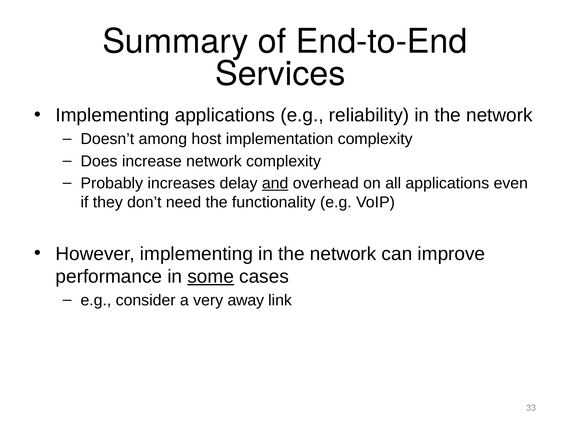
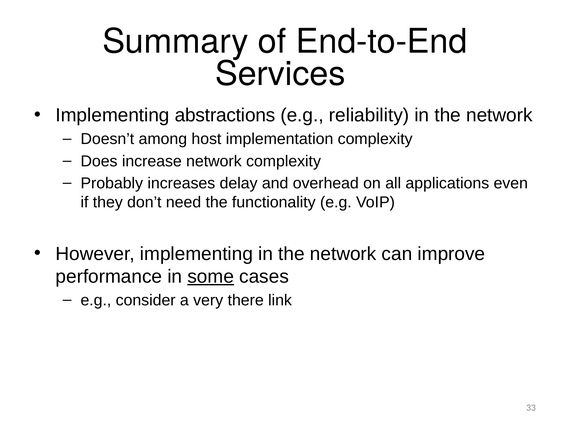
Implementing applications: applications -> abstractions (225, 115)
and underline: present -> none (275, 184)
away: away -> there (246, 301)
